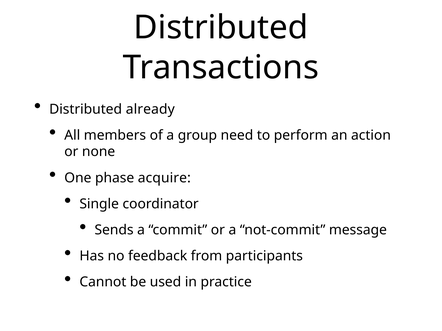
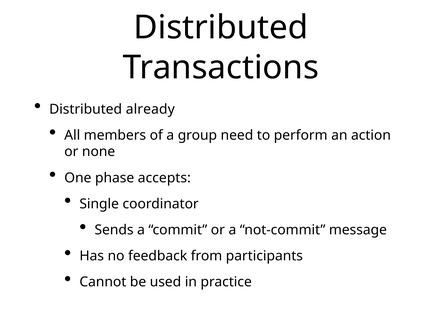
acquire: acquire -> accepts (164, 178)
